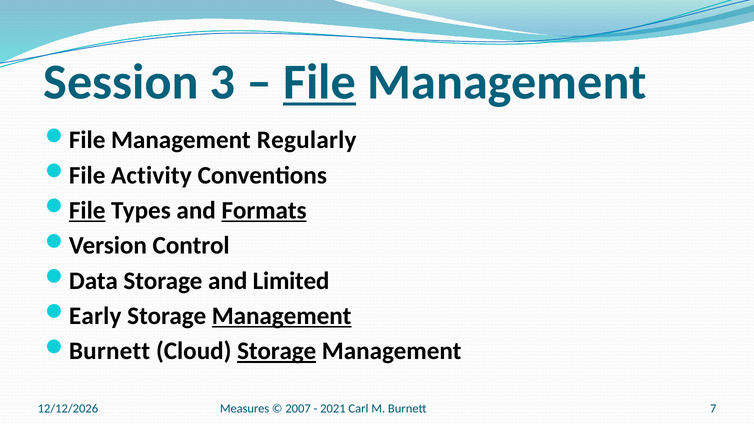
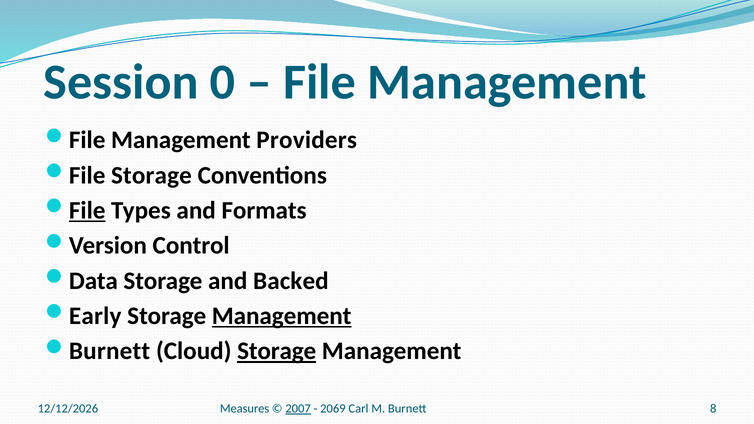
3: 3 -> 0 (223, 82)
File underline: present -> none (320, 82)
Regularly: Regularly -> Providers (307, 140)
File Activity: Activity -> Storage (151, 175)
Formats underline: present -> none (264, 211)
Limited: Limited -> Backed (291, 281)
2007 underline: none -> present (298, 409)
2021: 2021 -> 2069 (333, 409)
7: 7 -> 8 (713, 409)
